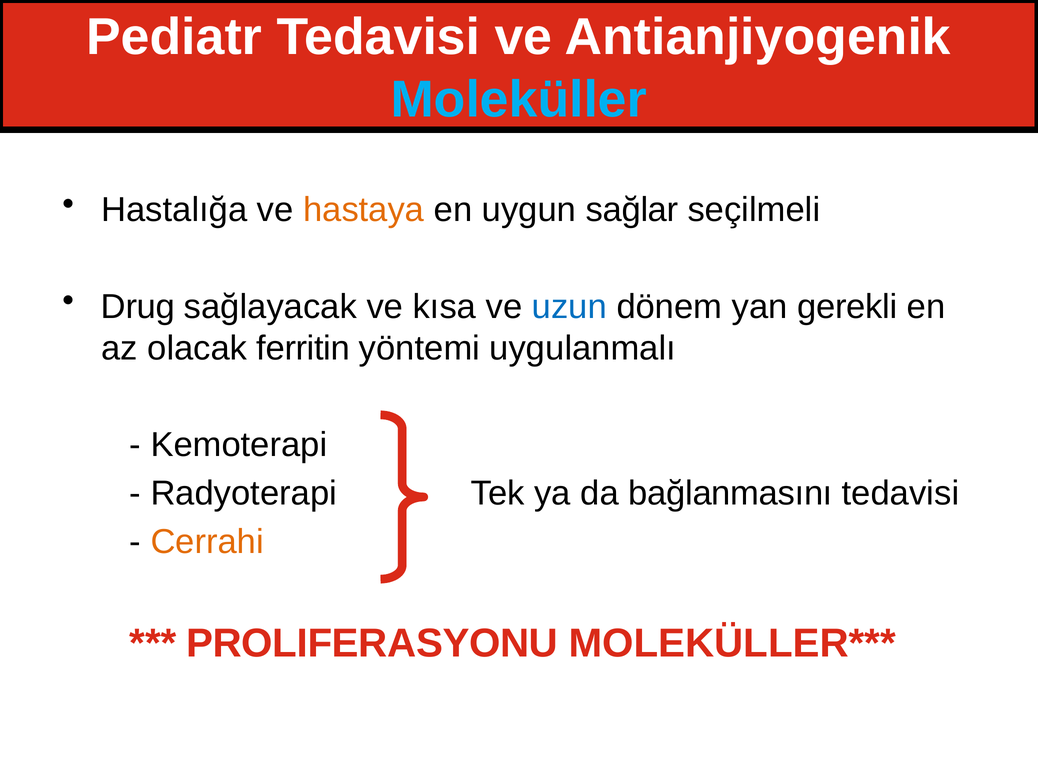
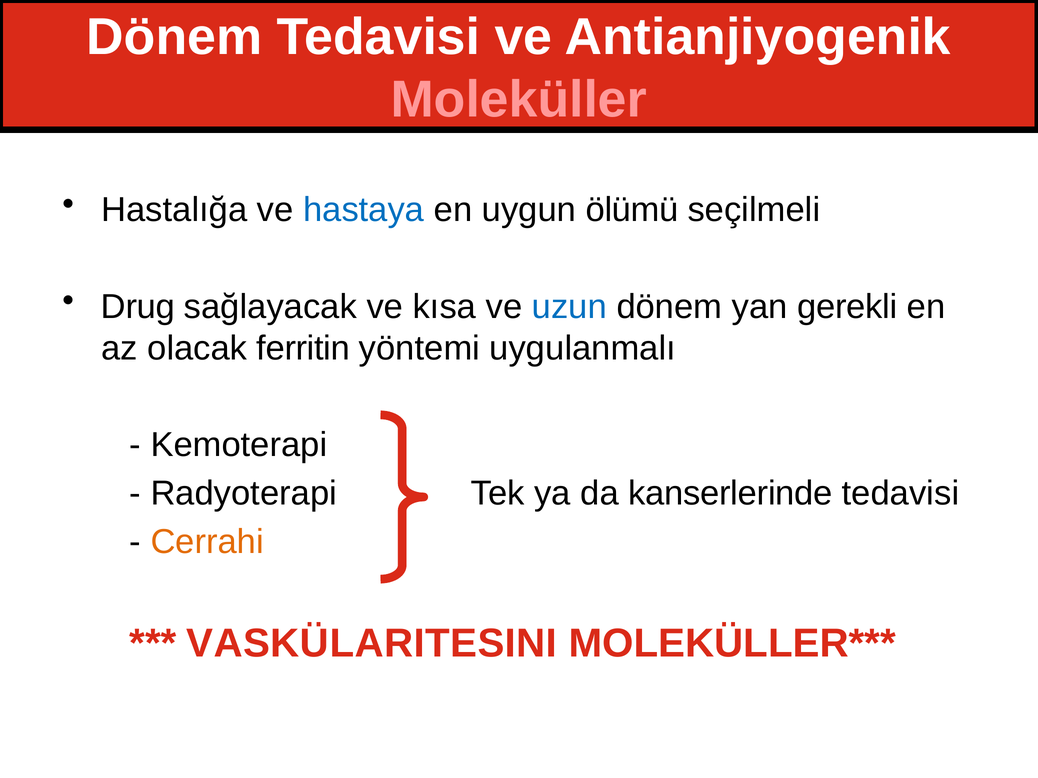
Pediatr: Pediatr -> Dönem (174, 37)
Moleküller colour: light blue -> pink (519, 100)
hastaya colour: orange -> blue (364, 210)
sağlar: sağlar -> ölümü (632, 210)
bağlanmasını: bağlanmasını -> kanserlerinde (730, 494)
PROLIFERASYONU: PROLIFERASYONU -> VASKÜLARITESINI (372, 644)
